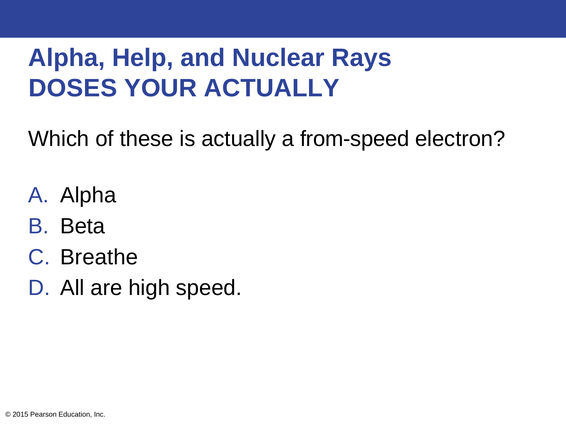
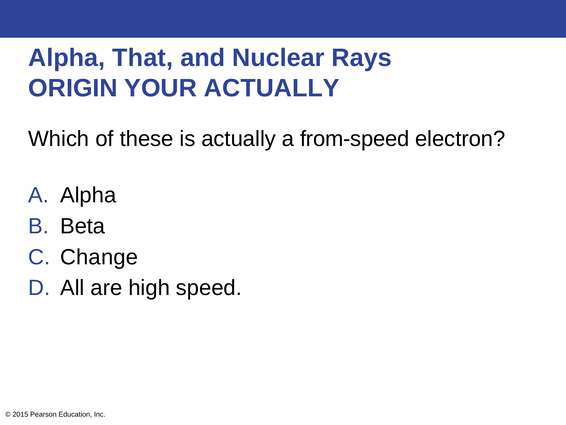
Help: Help -> That (143, 58)
DOSES: DOSES -> ORIGIN (73, 88)
Breathe: Breathe -> Change (99, 257)
